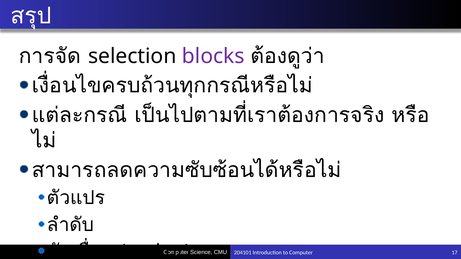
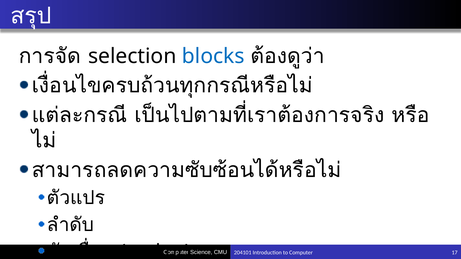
blocks colour: purple -> blue (213, 56)
